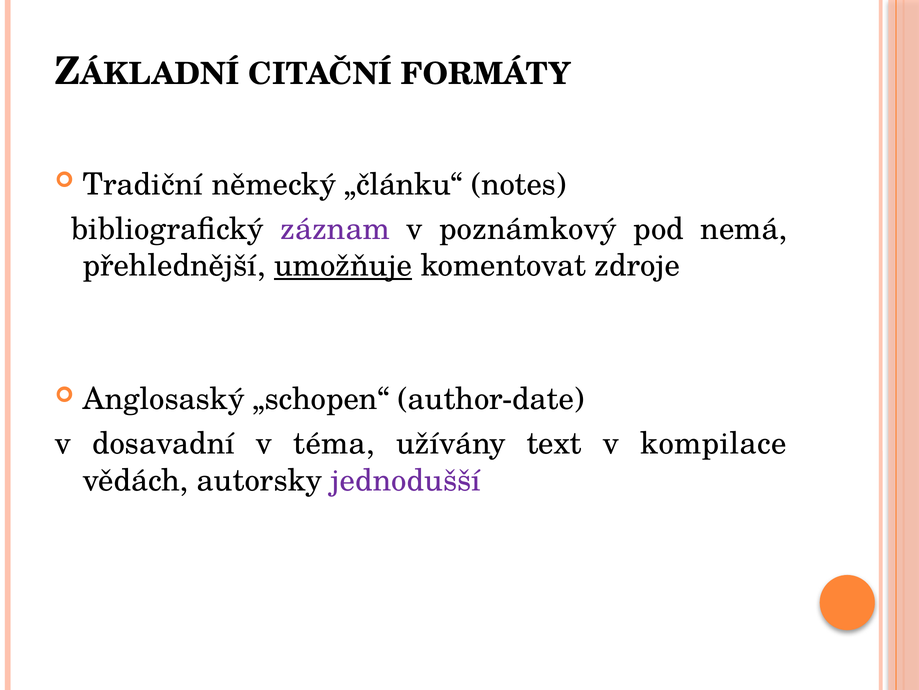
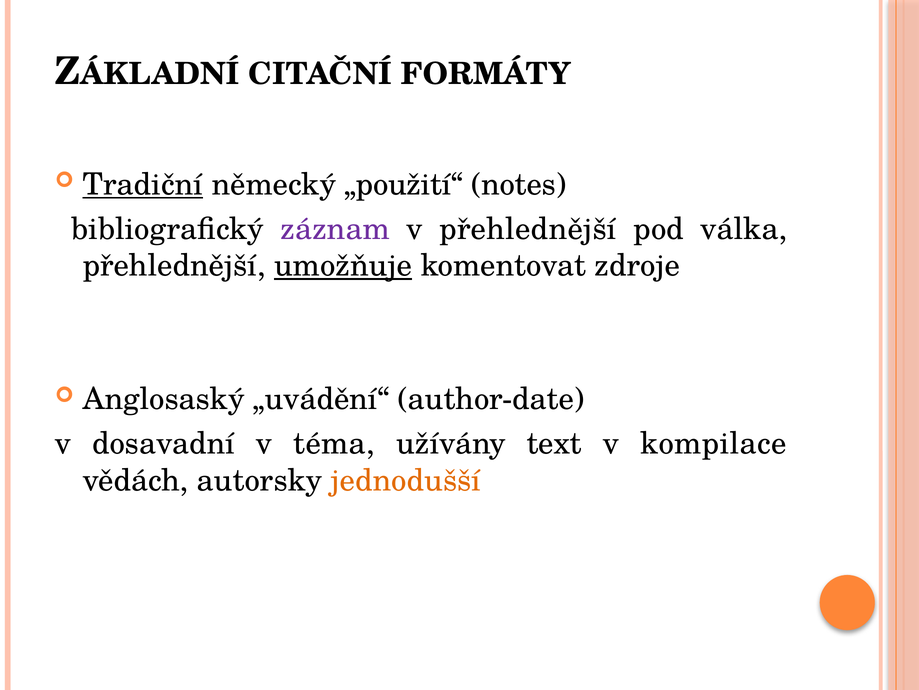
Tradiční underline: none -> present (143, 184)
„článku“: „článku“ -> „použití“ (404, 184)
v poznámkový: poznámkový -> přehlednější (528, 229)
nemá: nemá -> válka (744, 229)
„schopen“: „schopen“ -> „uvádění“ (321, 399)
jednodušší colour: purple -> orange (406, 480)
